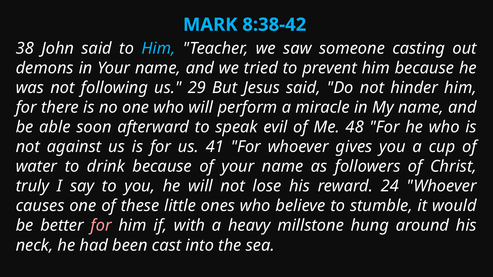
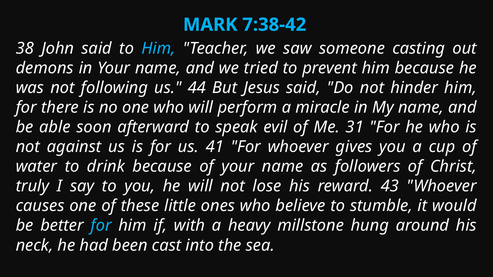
8:38-42: 8:38-42 -> 7:38-42 (274, 25)
29: 29 -> 44 (197, 88)
48: 48 -> 31 (355, 127)
24: 24 -> 43 (390, 186)
for colour: pink -> light blue (101, 226)
